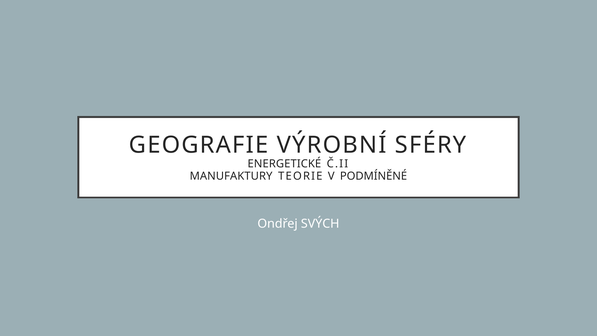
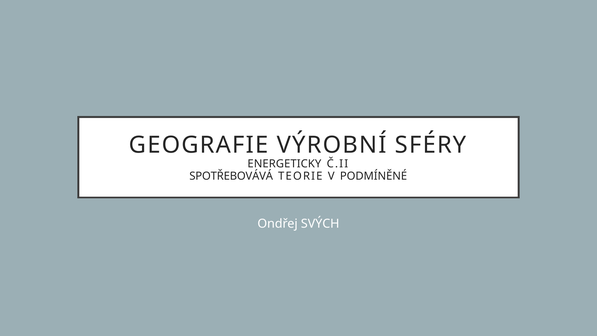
ENERGETICKÉ: ENERGETICKÉ -> ENERGETICKY (284, 164)
MANUFAKTURY: MANUFAKTURY -> SPOTŘEBOVÁVÁ (231, 176)
